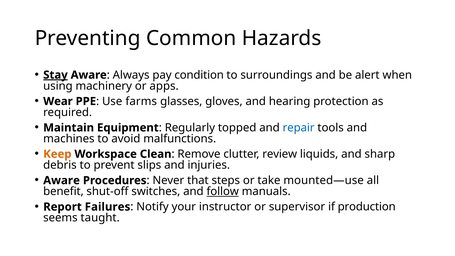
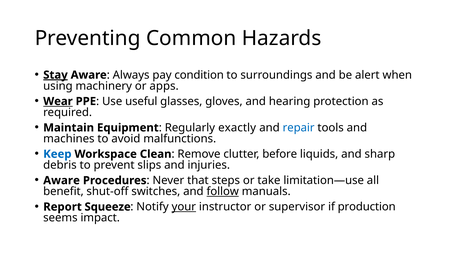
Wear underline: none -> present (58, 101)
farms: farms -> useful (141, 101)
topped: topped -> exactly (237, 128)
Keep colour: orange -> blue (57, 154)
review: review -> before (280, 154)
mounted—use: mounted—use -> limitation—use (324, 180)
Failures: Failures -> Squeeze (108, 207)
your underline: none -> present (184, 207)
taught: taught -> impact (100, 218)
